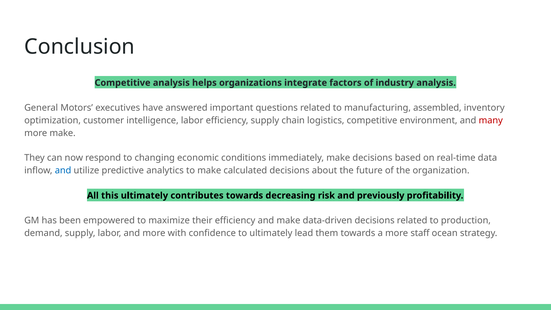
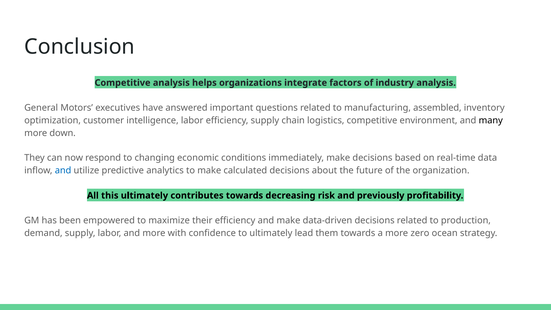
many colour: red -> black (491, 120)
more make: make -> down (63, 133)
staff: staff -> zero (420, 233)
